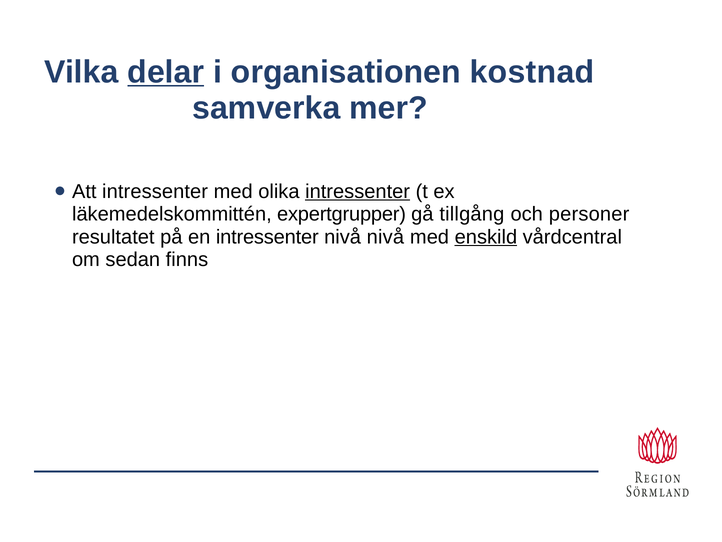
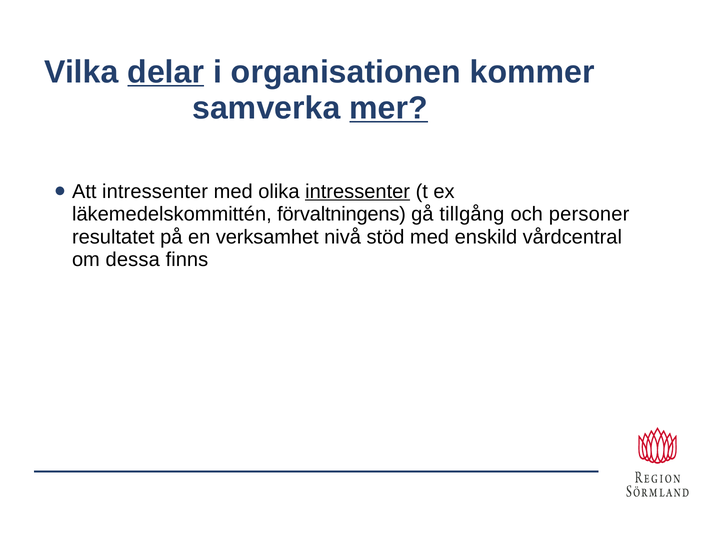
kostnad: kostnad -> kommer (532, 72)
mer underline: none -> present (389, 108)
expertgrupper: expertgrupper -> förvaltningens (342, 214)
en intressenter: intressenter -> verksamhet (267, 237)
nivå nivå: nivå -> stöd (386, 237)
enskild underline: present -> none (486, 237)
sedan: sedan -> dessa (133, 259)
